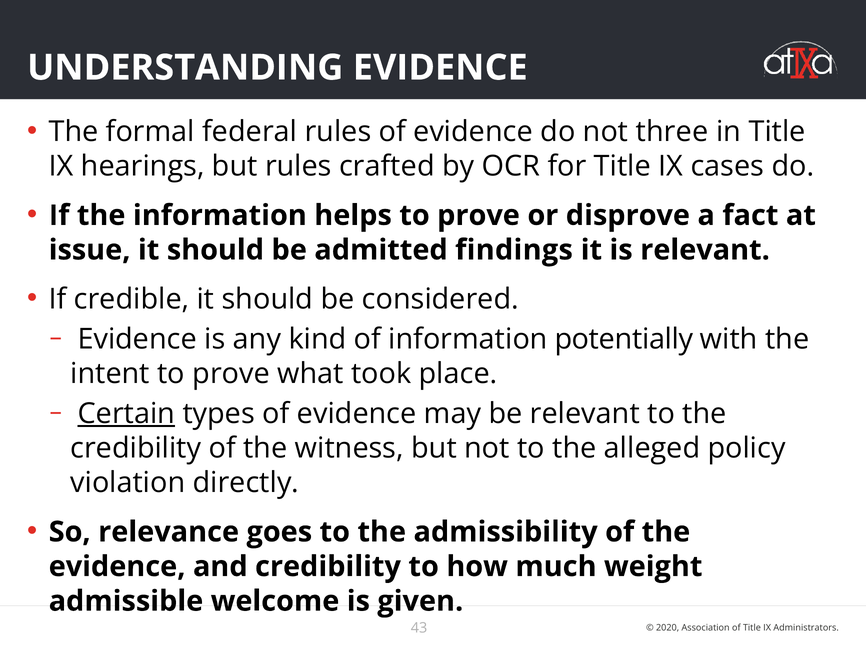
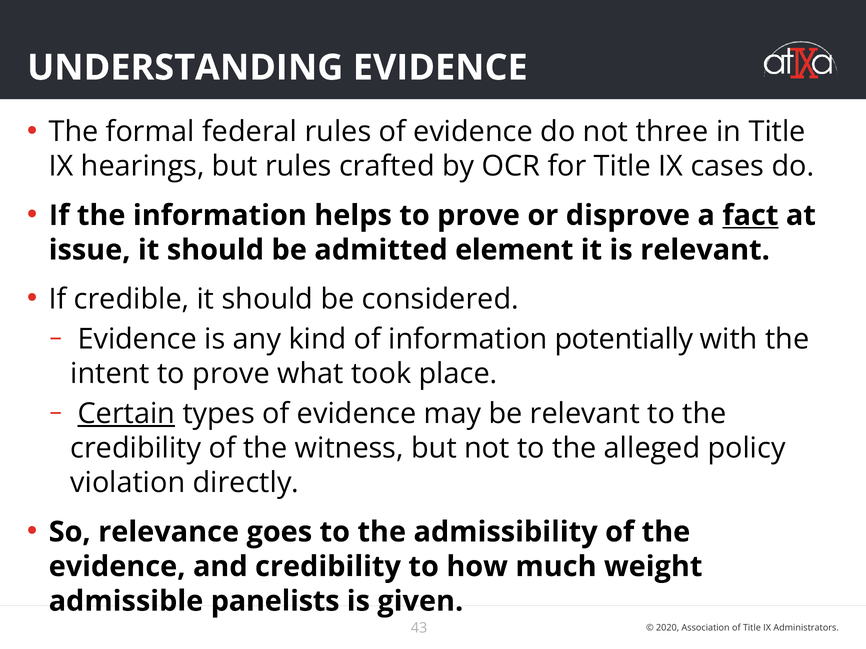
fact underline: none -> present (750, 216)
findings: findings -> element (514, 250)
welcome: welcome -> panelists (275, 602)
